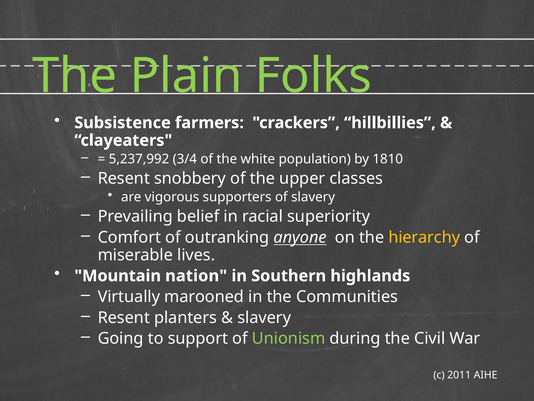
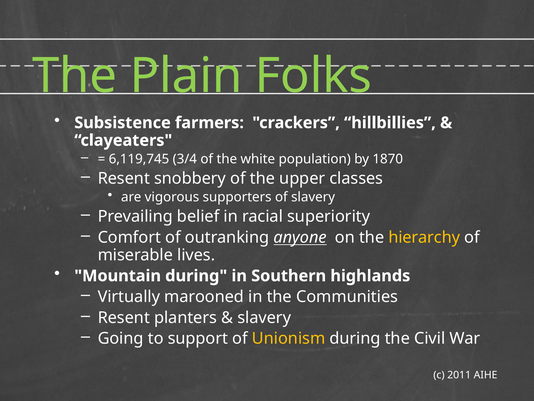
5,237,992: 5,237,992 -> 6,119,745 (139, 159)
1810: 1810 -> 1870 (388, 159)
Mountain nation: nation -> during (196, 276)
Unionism colour: light green -> yellow (289, 338)
